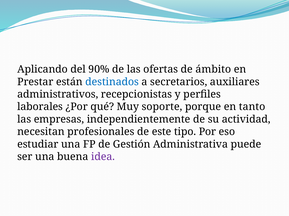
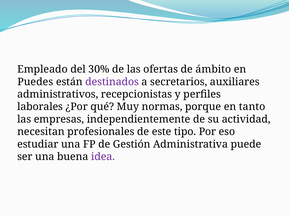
Aplicando: Aplicando -> Empleado (42, 70)
90%: 90% -> 30% (99, 70)
Prestar: Prestar -> Puedes (35, 82)
destinados colour: blue -> purple (112, 82)
soporte: soporte -> normas (162, 107)
